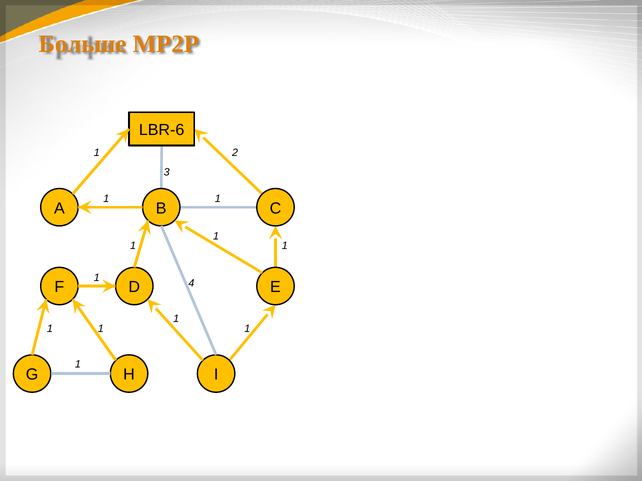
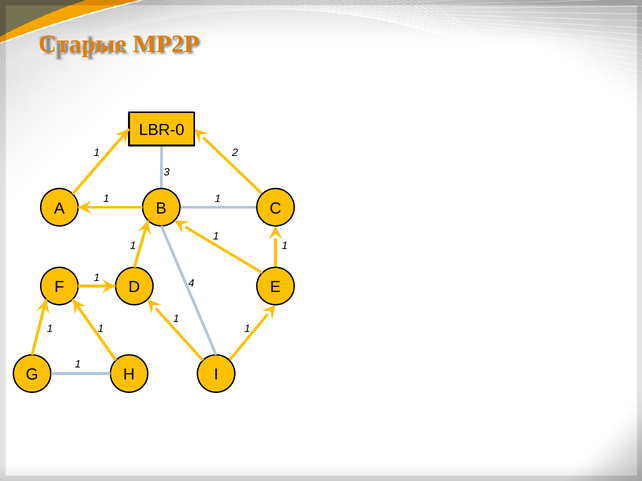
Больше: Больше -> Старые (82, 44)
LBR-6: LBR-6 -> LBR-0 (162, 130)
